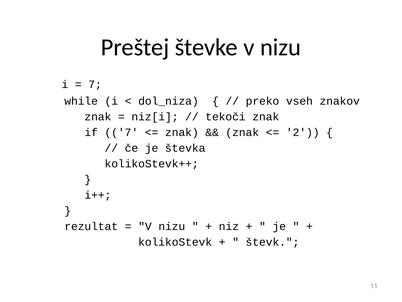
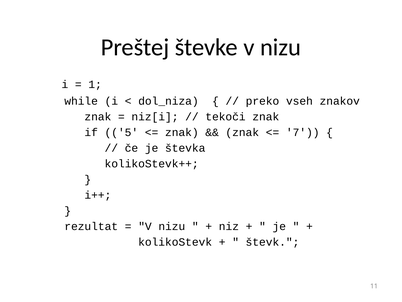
7: 7 -> 1 (95, 84)
if 7: 7 -> 5 (121, 132)
2: 2 -> 7 (303, 132)
